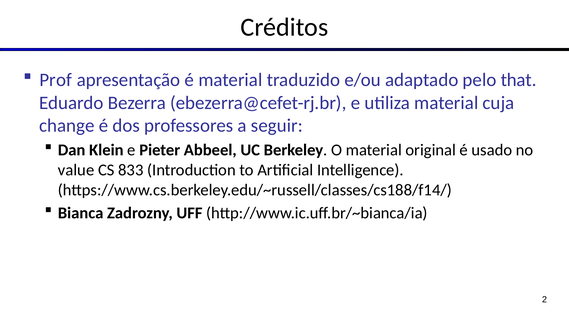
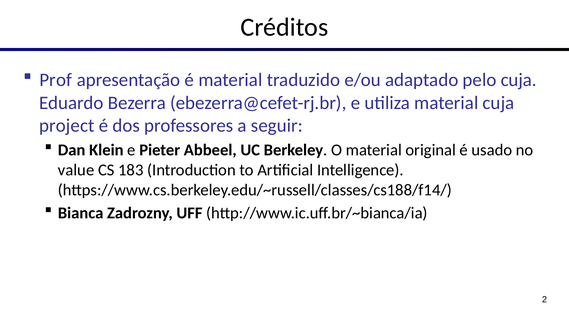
pelo that: that -> cuja (519, 80)
change: change -> project (67, 126)
833: 833 -> 183 (131, 170)
